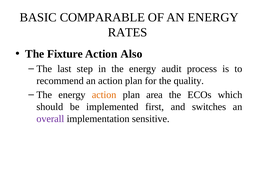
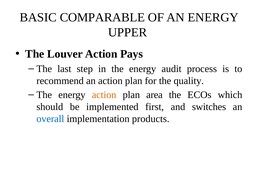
RATES: RATES -> UPPER (128, 32)
Fixture: Fixture -> Louver (65, 54)
Also: Also -> Pays (132, 54)
overall colour: purple -> blue (50, 119)
sensitive: sensitive -> products (151, 119)
